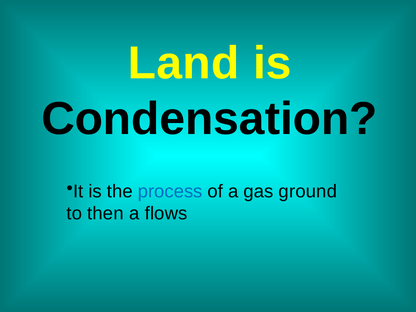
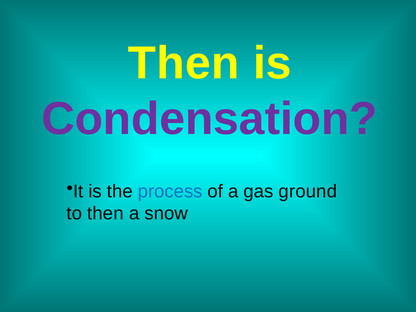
Land: Land -> Then (184, 63)
Condensation colour: black -> purple (209, 119)
flows: flows -> snow (166, 213)
